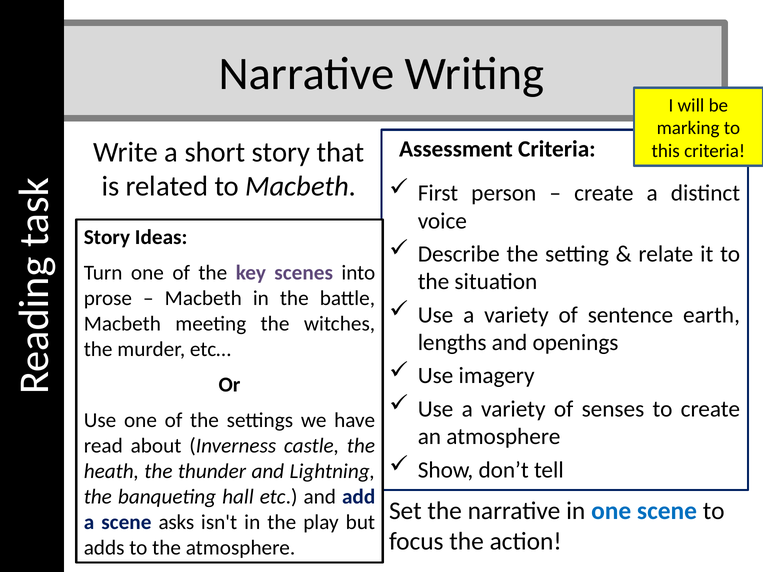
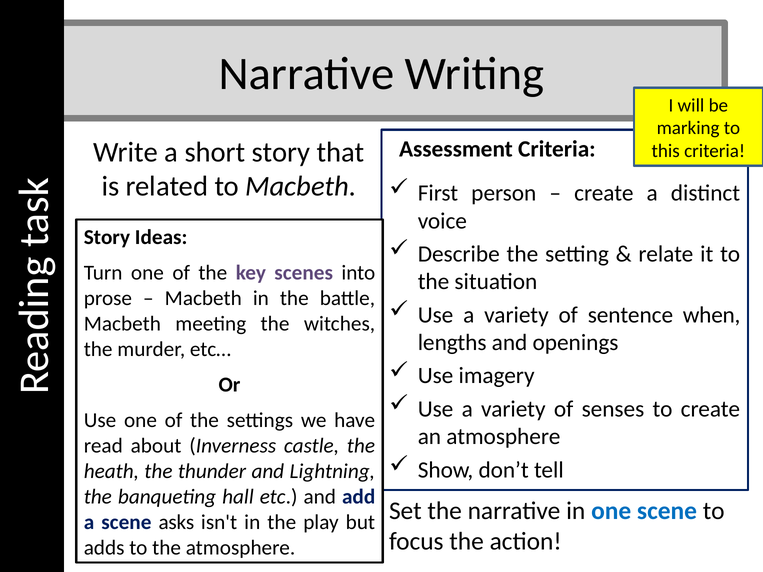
earth: earth -> when (712, 315)
